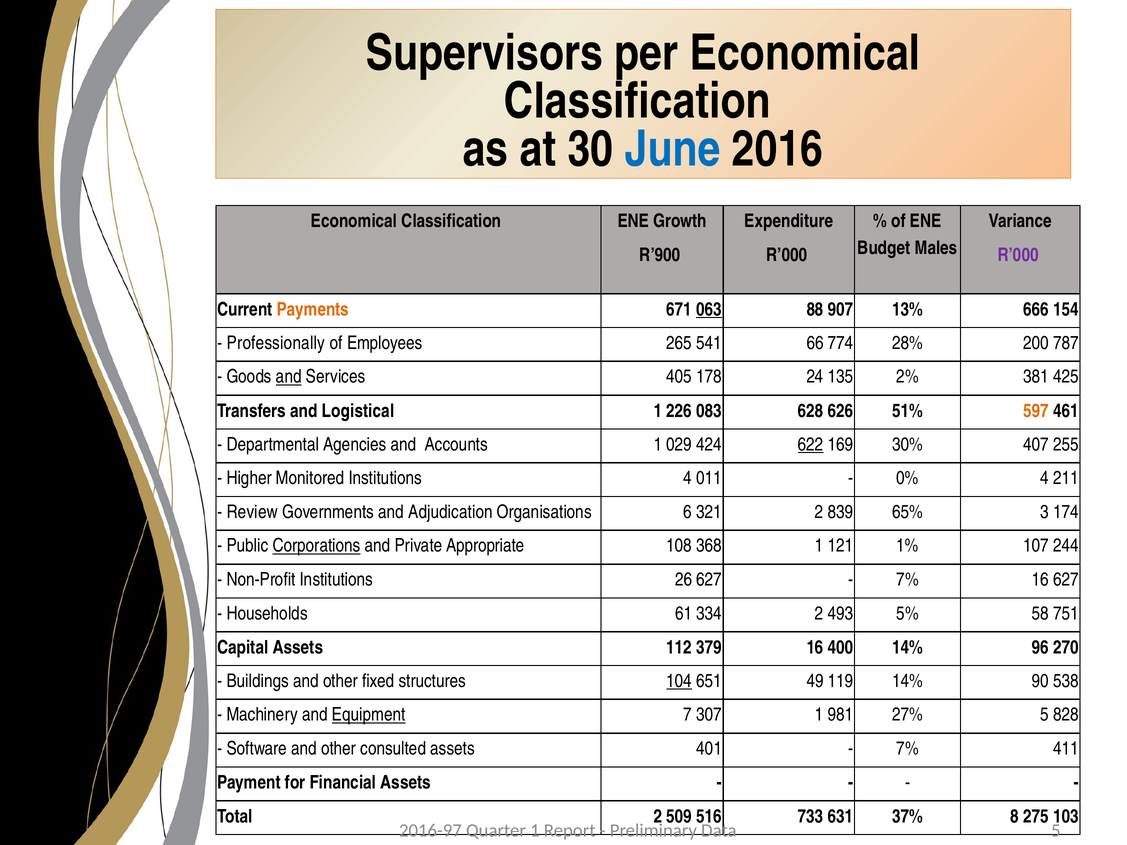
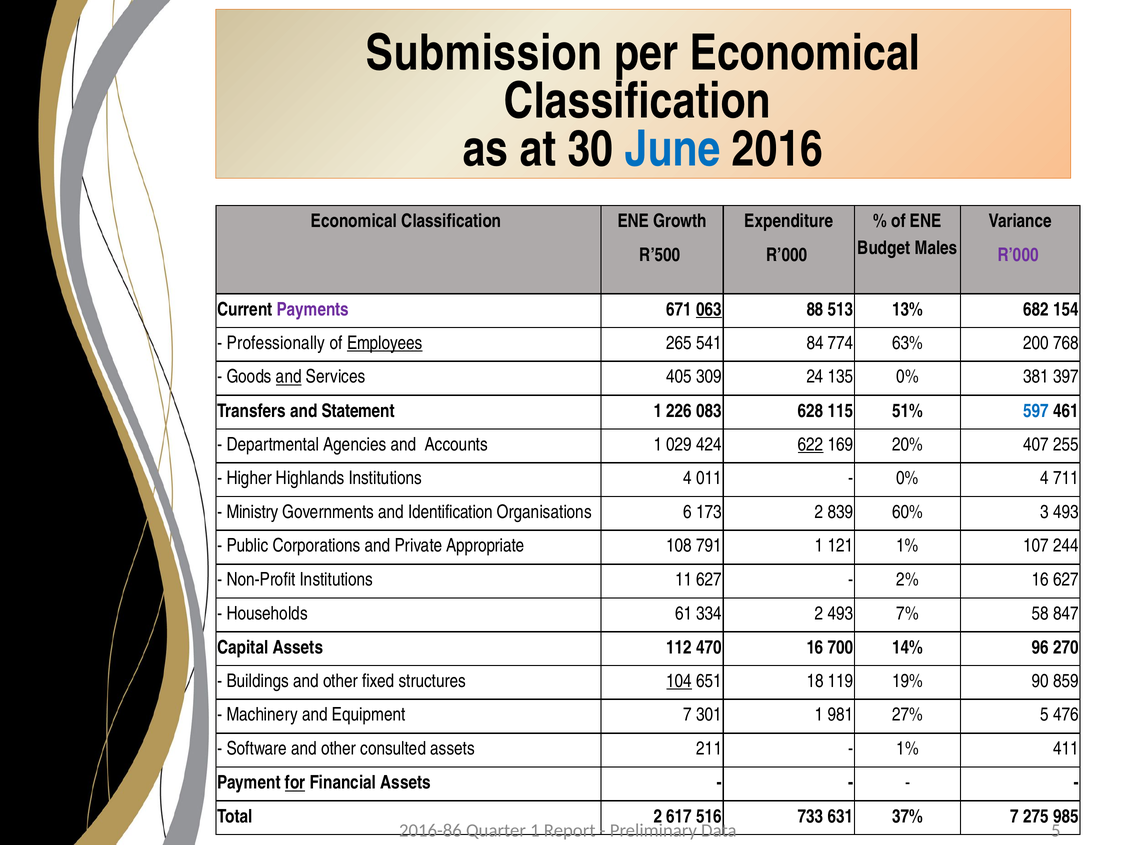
Supervisors: Supervisors -> Submission (484, 53)
R’900: R’900 -> R’500 (660, 255)
Payments colour: orange -> purple (313, 310)
907: 907 -> 513 (841, 310)
666: 666 -> 682 (1036, 310)
Employees underline: none -> present (385, 343)
66: 66 -> 84 (815, 343)
28%: 28% -> 63% (908, 343)
787: 787 -> 768 (1066, 343)
178: 178 -> 309 (709, 377)
135 2%: 2% -> 0% (908, 377)
425: 425 -> 397 (1066, 377)
Logistical: Logistical -> Statement (358, 411)
626: 626 -> 115 (840, 411)
597 colour: orange -> blue (1036, 411)
30%: 30% -> 20% (908, 445)
Monitored: Monitored -> Highlands (310, 478)
211: 211 -> 711 (1066, 478)
Review: Review -> Ministry (252, 512)
Adjudication: Adjudication -> Identification (451, 512)
321: 321 -> 173 (709, 512)
65%: 65% -> 60% (908, 512)
3 174: 174 -> 493 (1066, 512)
Corporations underline: present -> none (317, 546)
368: 368 -> 791 (709, 546)
26: 26 -> 11 (684, 580)
7%: 7% -> 2% (908, 580)
5%: 5% -> 7% (908, 614)
751: 751 -> 847 (1066, 614)
379: 379 -> 470 (709, 648)
400: 400 -> 700 (841, 648)
49: 49 -> 18 (815, 681)
119 14%: 14% -> 19% (908, 681)
538: 538 -> 859 (1066, 681)
Equipment underline: present -> none (369, 715)
307: 307 -> 301 (709, 715)
828: 828 -> 476 (1066, 715)
401: 401 -> 211 (709, 749)
7%: 7% -> 1% (908, 749)
for underline: none -> present (295, 783)
509: 509 -> 617 (679, 817)
37% 8: 8 -> 7 (1015, 817)
103: 103 -> 985 (1066, 817)
2016-97: 2016-97 -> 2016-86 (430, 831)
